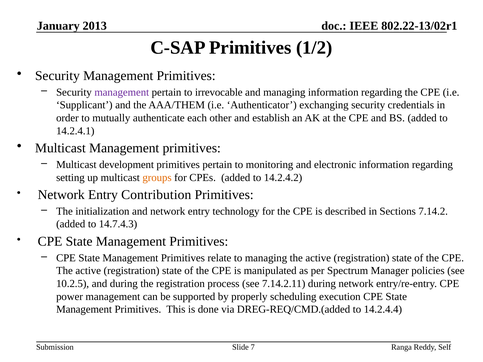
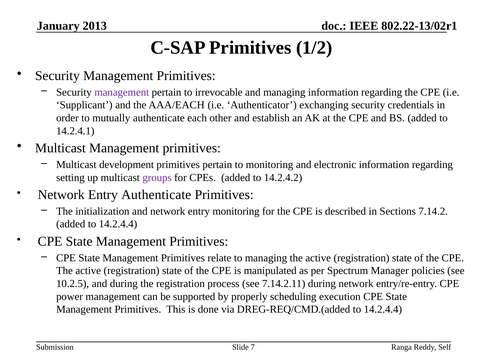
AAA/THEM: AAA/THEM -> AAA/EACH (177, 105)
groups colour: orange -> purple (157, 178)
Entry Contribution: Contribution -> Authenticate (156, 195)
entry technology: technology -> monitoring (236, 211)
added to 14.7.4.3: 14.7.4.3 -> 14.2.4.4 (118, 224)
